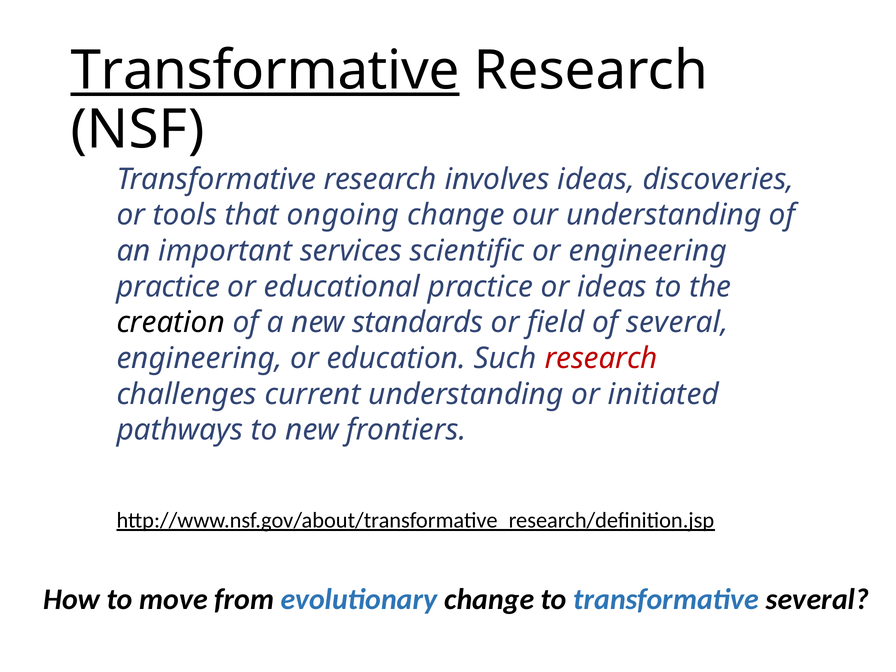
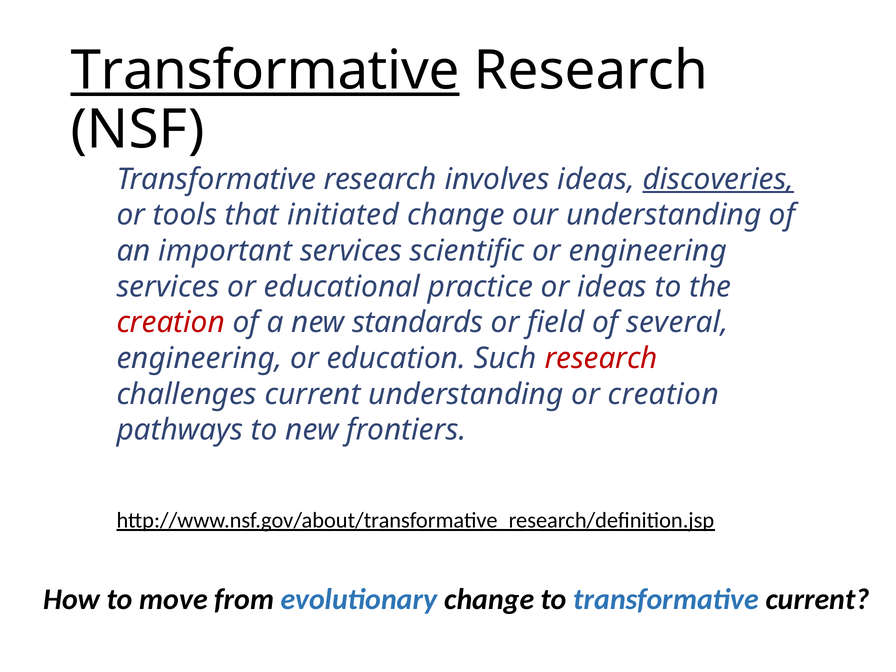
discoveries underline: none -> present (718, 179)
ongoing: ongoing -> initiated (343, 215)
practice: practice -> services (168, 287)
creation colour: black -> red (171, 323)
or initiated: initiated -> creation (663, 394)
transformative several: several -> current (818, 599)
